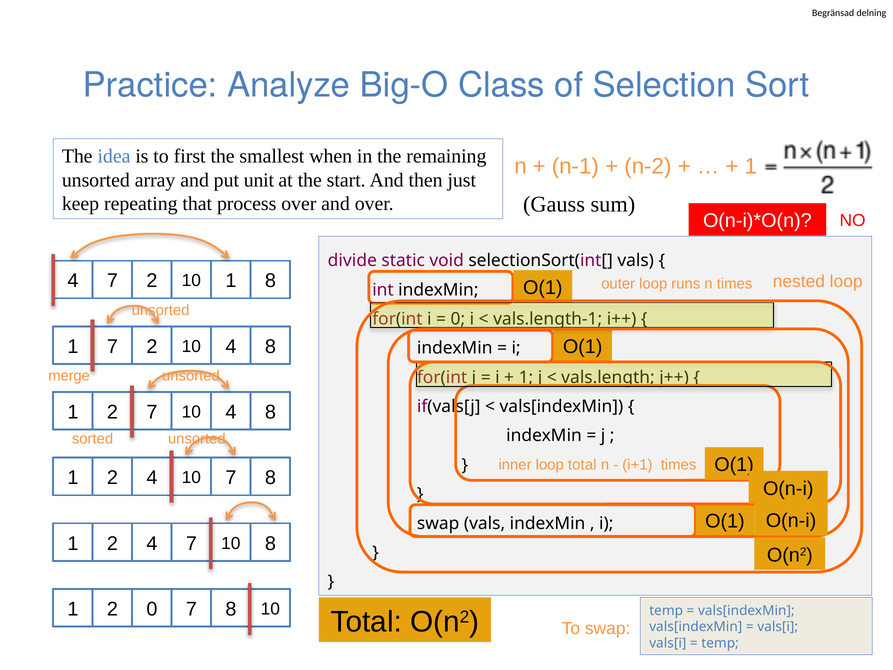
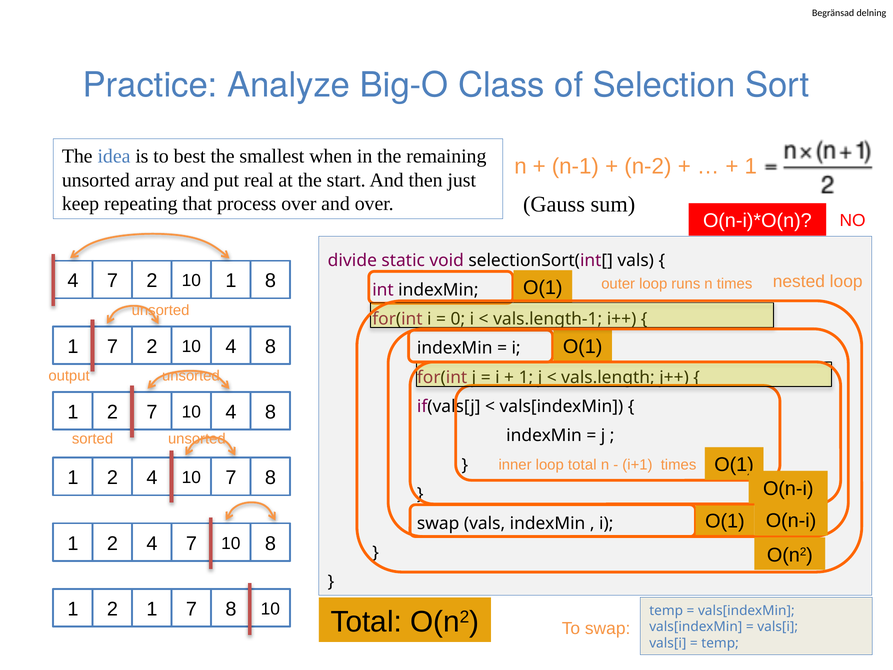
first: first -> best (190, 156)
unit: unit -> real (259, 180)
merge: merge -> output (69, 376)
2 0: 0 -> 1 (152, 609)
